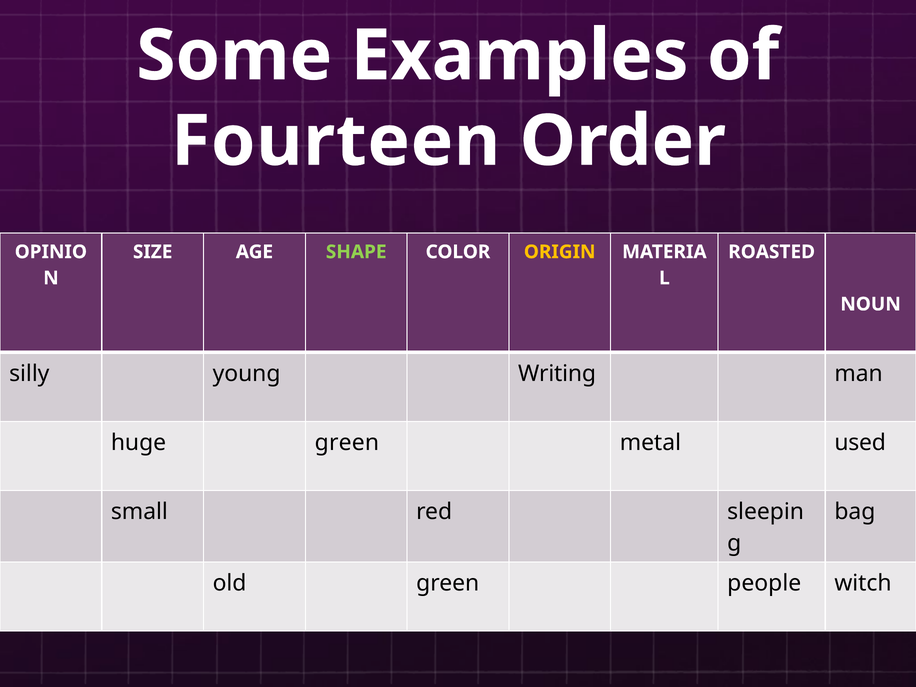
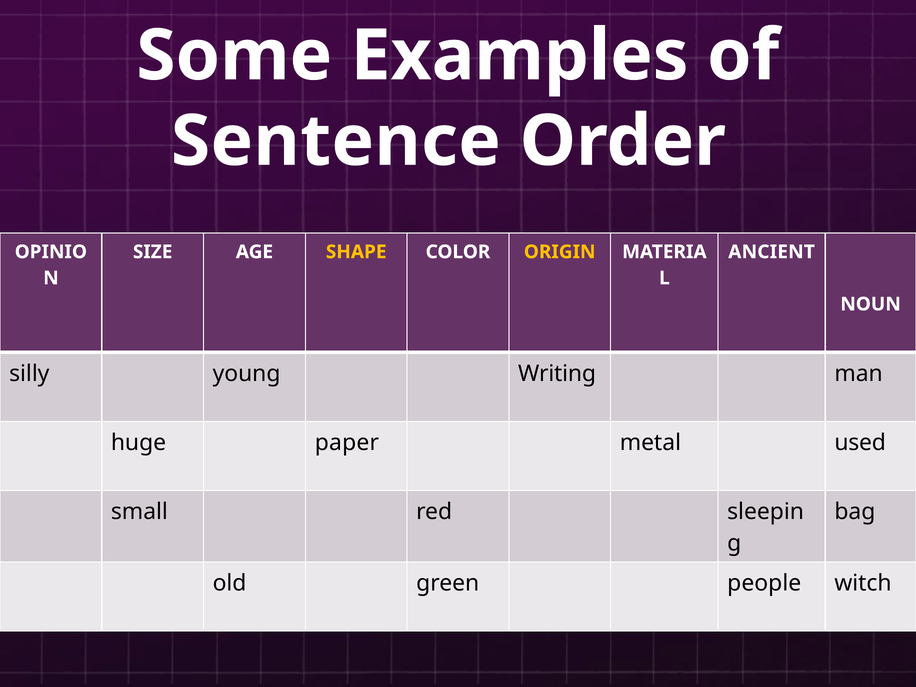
Fourteen: Fourteen -> Sentence (336, 141)
SHAPE colour: light green -> yellow (356, 252)
ROASTED: ROASTED -> ANCIENT (772, 252)
huge green: green -> paper (347, 443)
